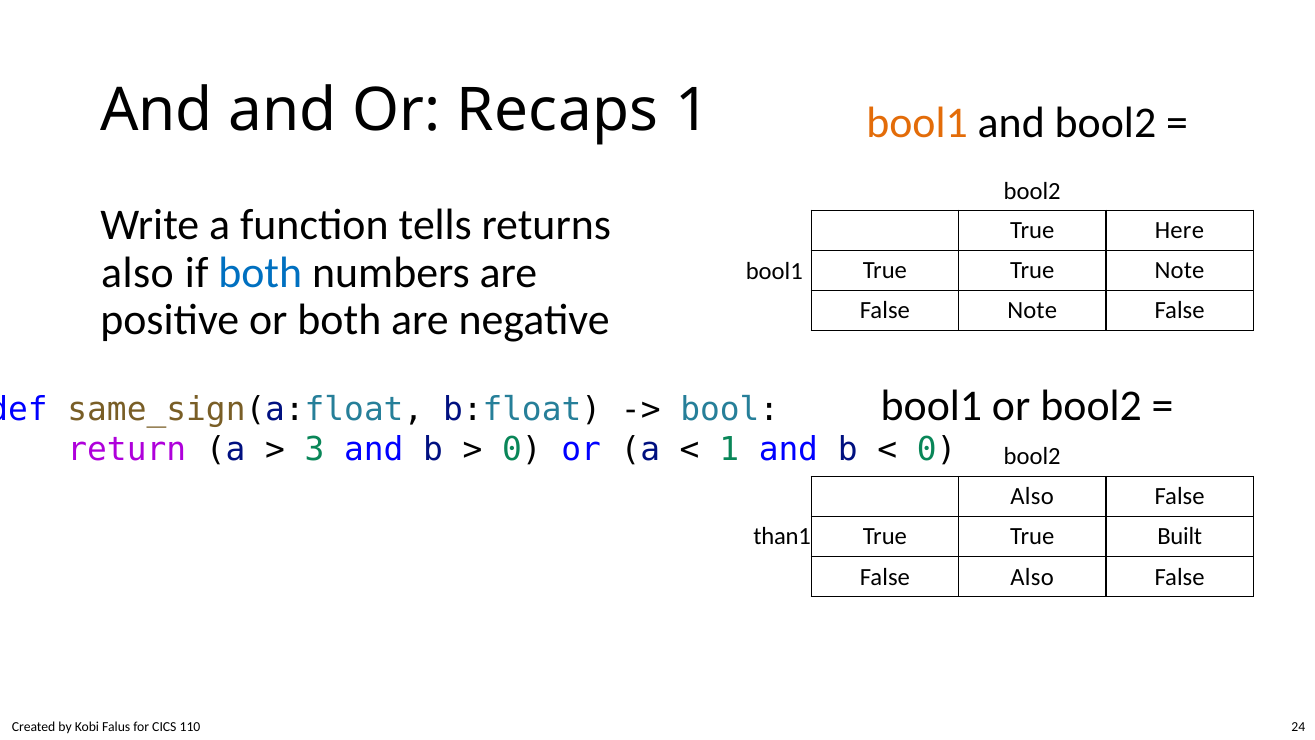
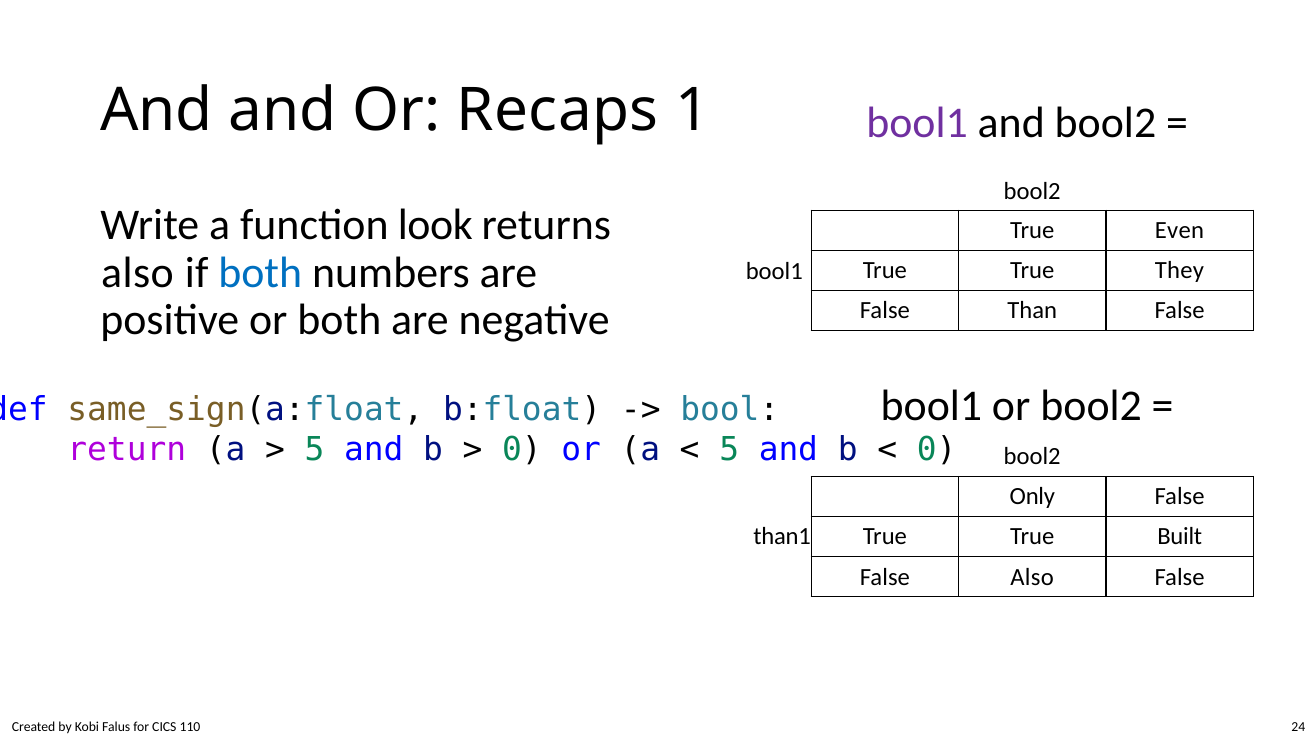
bool1 colour: orange -> purple (917, 123)
tells: tells -> look (435, 225)
Here: Here -> Even (1179, 230)
True Note: Note -> They (1179, 270)
False Note: Note -> Than (1032, 310)
3: 3 -> 5 (315, 449)
1: 1 -> 5 (729, 449)
Also: Also -> Only (1032, 497)
